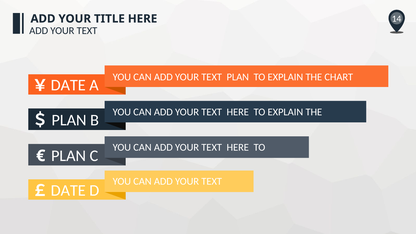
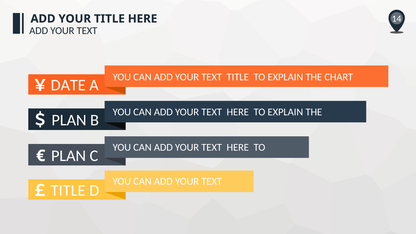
TEXT PLAN: PLAN -> TITLE (238, 77)
DATE: DATE -> TITLE (68, 190)
